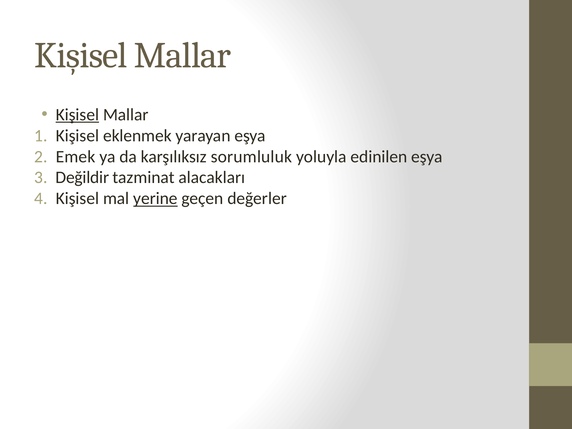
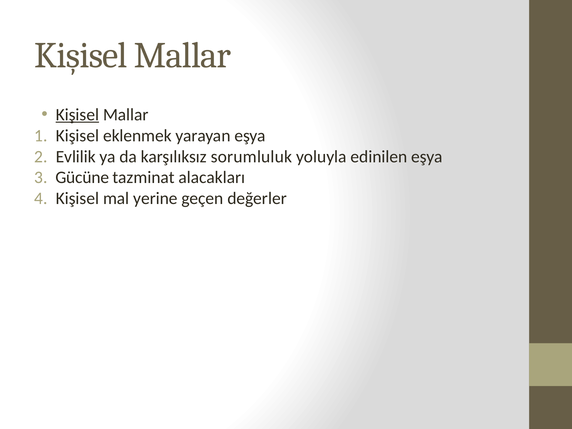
Emek: Emek -> Evlilik (76, 157)
Değildir: Değildir -> Gücüne (82, 178)
yerine underline: present -> none (155, 199)
